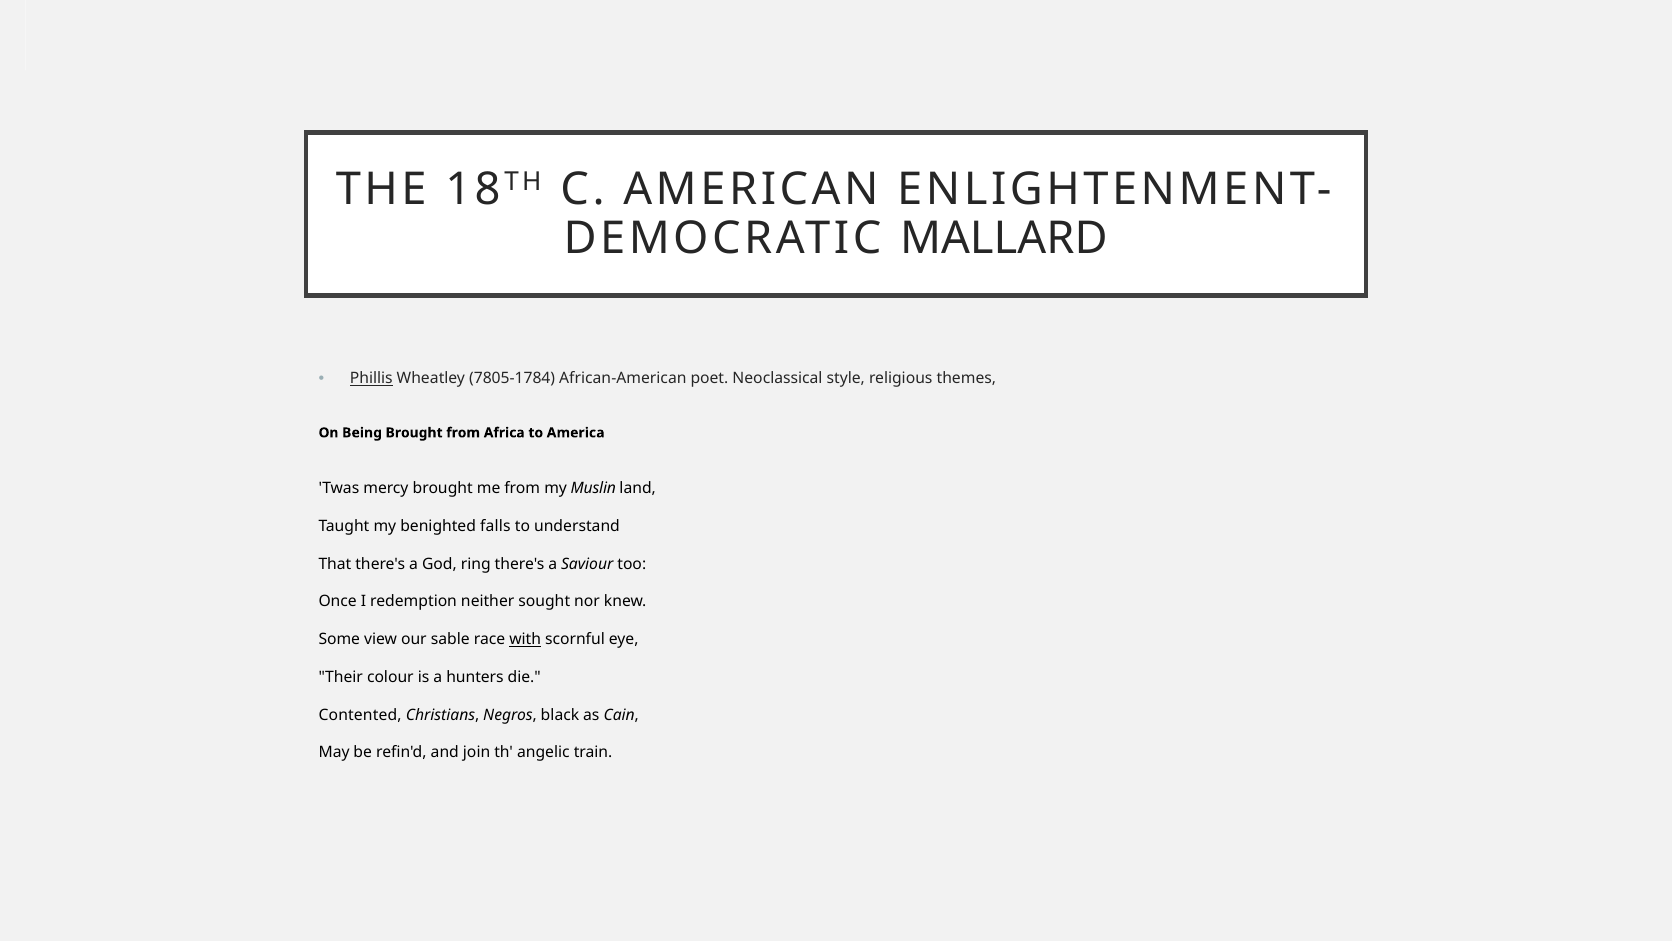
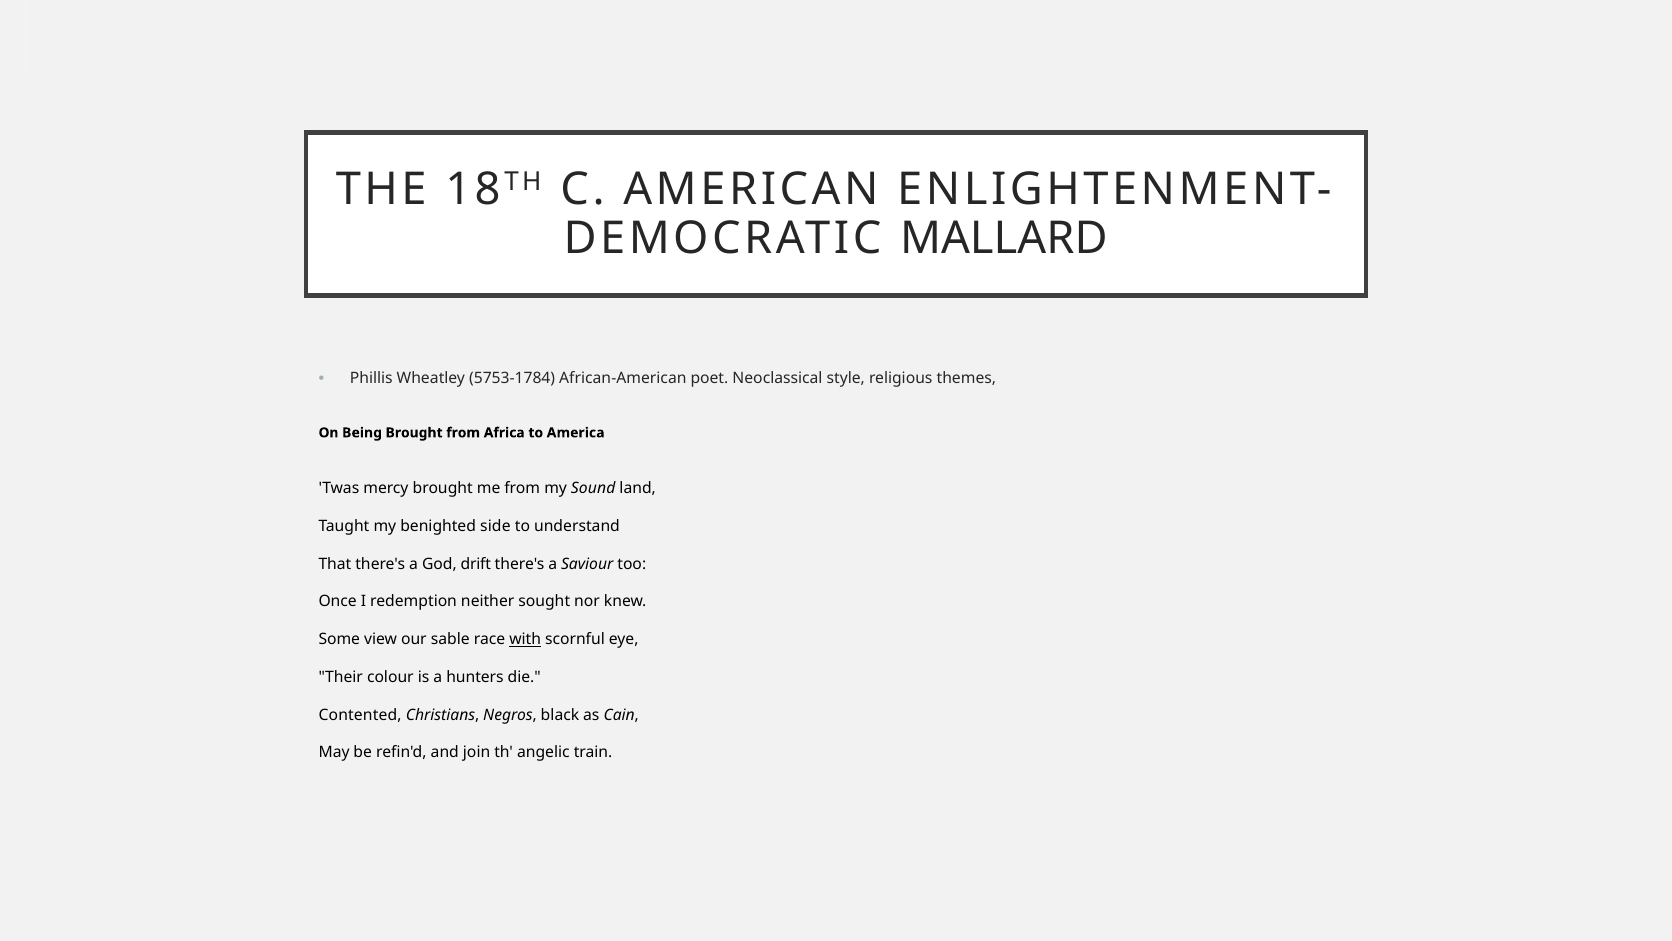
Phillis underline: present -> none (371, 379)
7805-1784: 7805-1784 -> 5753-1784 (512, 379)
Muslin: Muslin -> Sound (593, 488)
falls: falls -> side (495, 526)
ring: ring -> drift (476, 564)
